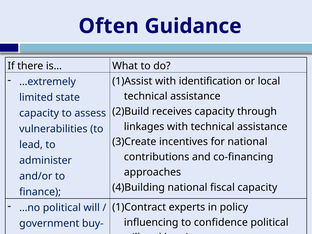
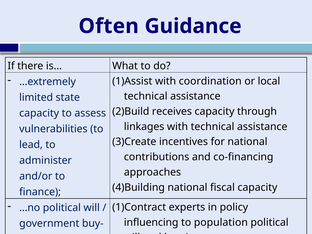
identification: identification -> coordination (210, 81)
confidence: confidence -> population (221, 222)
